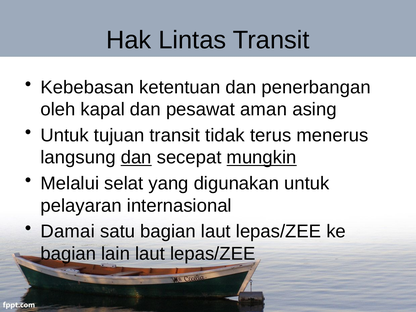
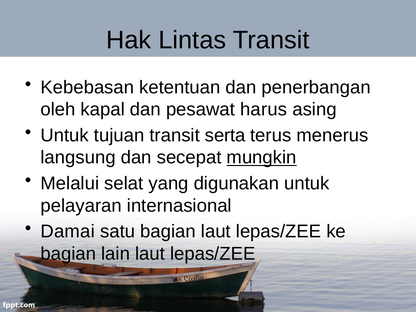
aman: aman -> harus (264, 109)
tidak: tidak -> serta (225, 135)
dan underline: present -> none (136, 158)
